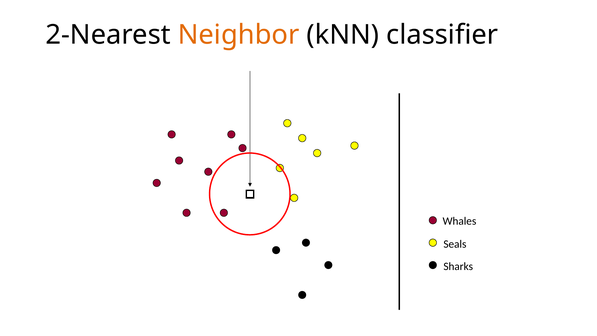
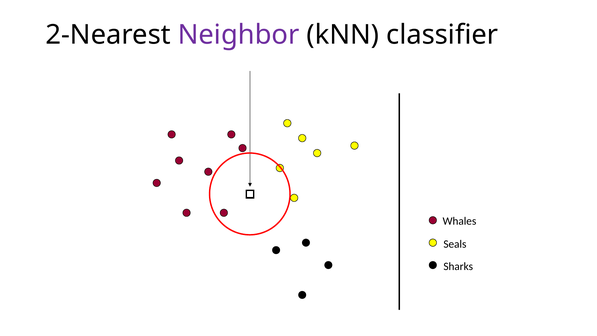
Neighbor colour: orange -> purple (239, 35)
